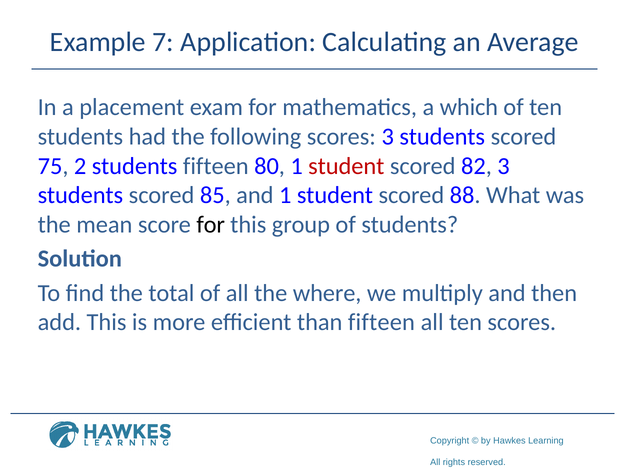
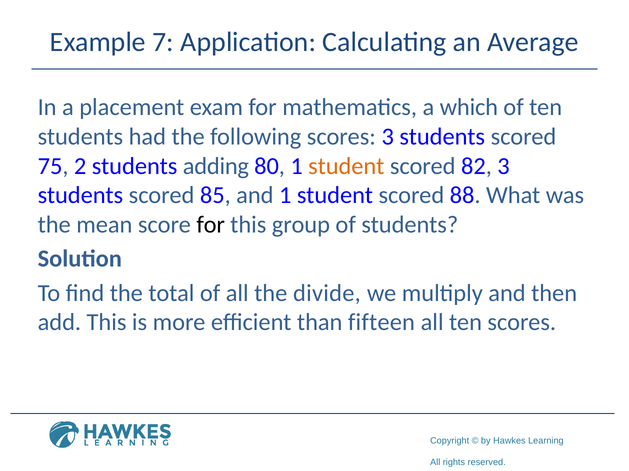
students fifteen: fifteen -> adding (216, 166)
student colour: red -> orange (346, 166)
where: where -> divide (327, 294)
